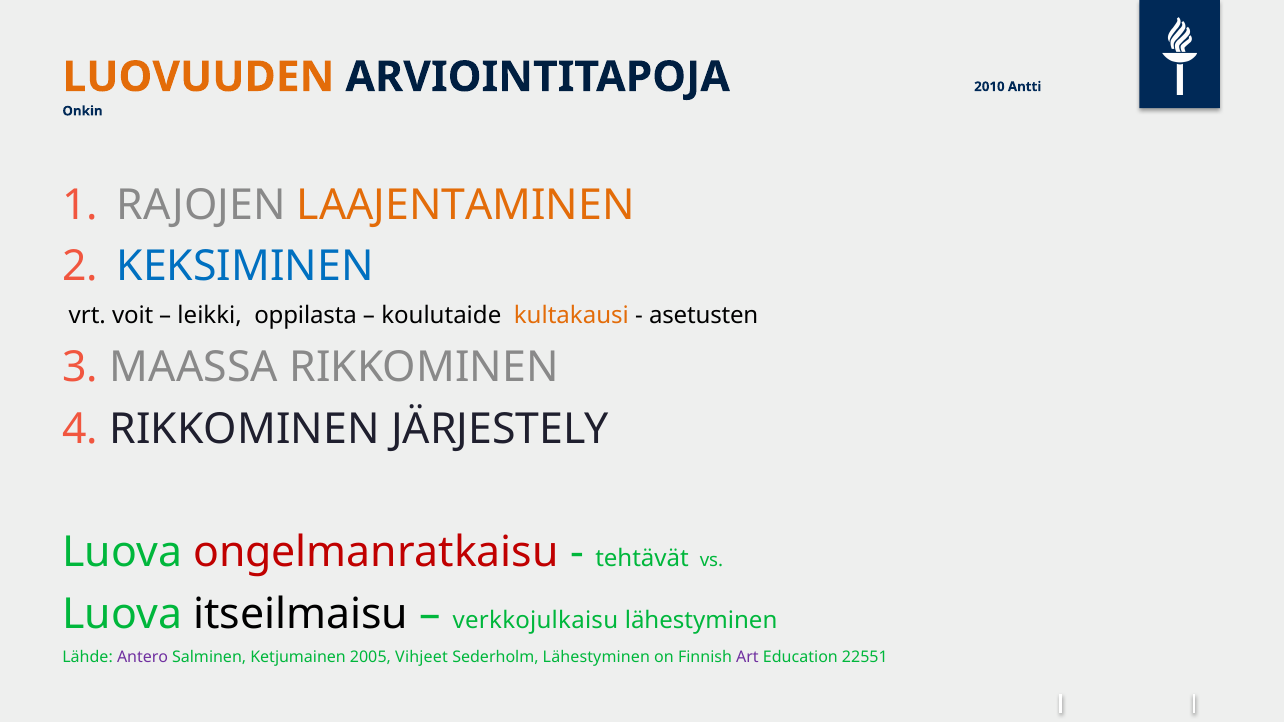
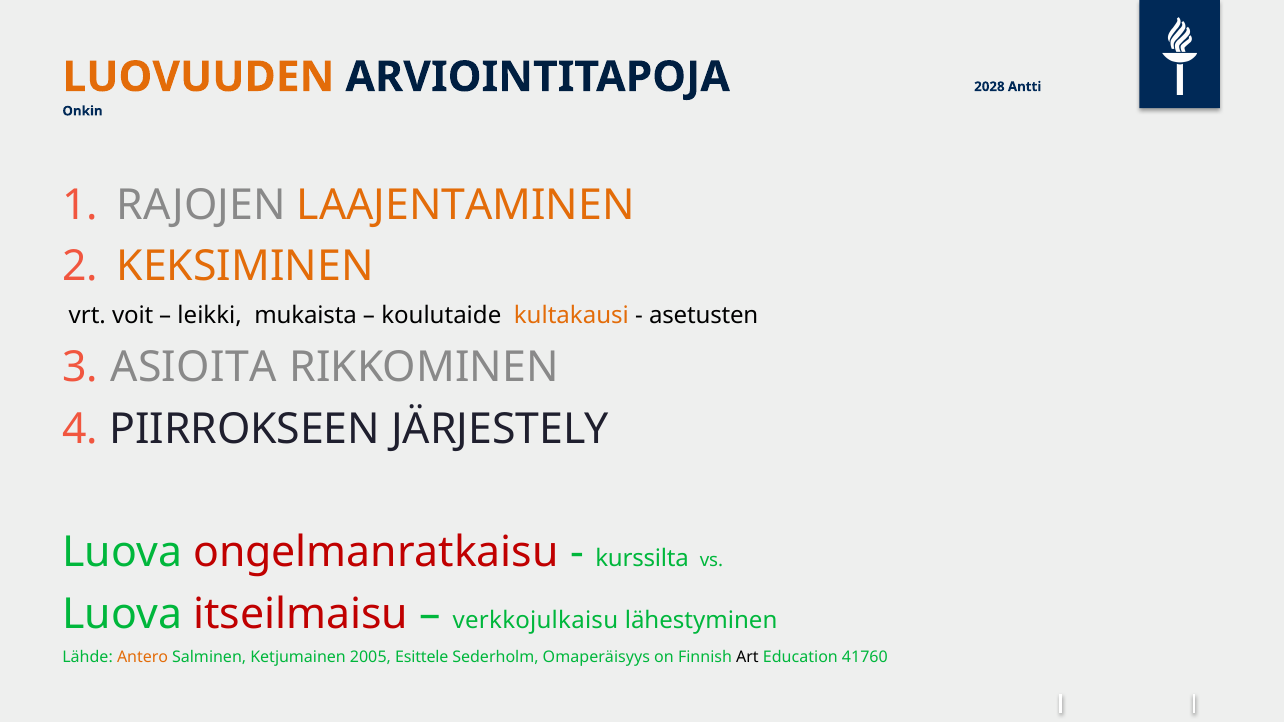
2010: 2010 -> 2028 (989, 87)
KEKSIMINEN colour: blue -> orange (245, 267)
oppilasta: oppilasta -> mukaista (306, 316)
MAASSA: MAASSA -> ASIOITA (194, 368)
4 RIKKOMINEN: RIKKOMINEN -> PIIRROKSEEN (245, 429)
tehtävät: tehtävät -> kurssilta (642, 559)
itseilmaisu colour: black -> red (301, 614)
Antero colour: purple -> orange (143, 658)
Vihjeet: Vihjeet -> Esittele (422, 658)
Sederholm Lähestyminen: Lähestyminen -> Omaperäisyys (596, 658)
Art colour: purple -> black (747, 658)
22551: 22551 -> 41760 (865, 658)
